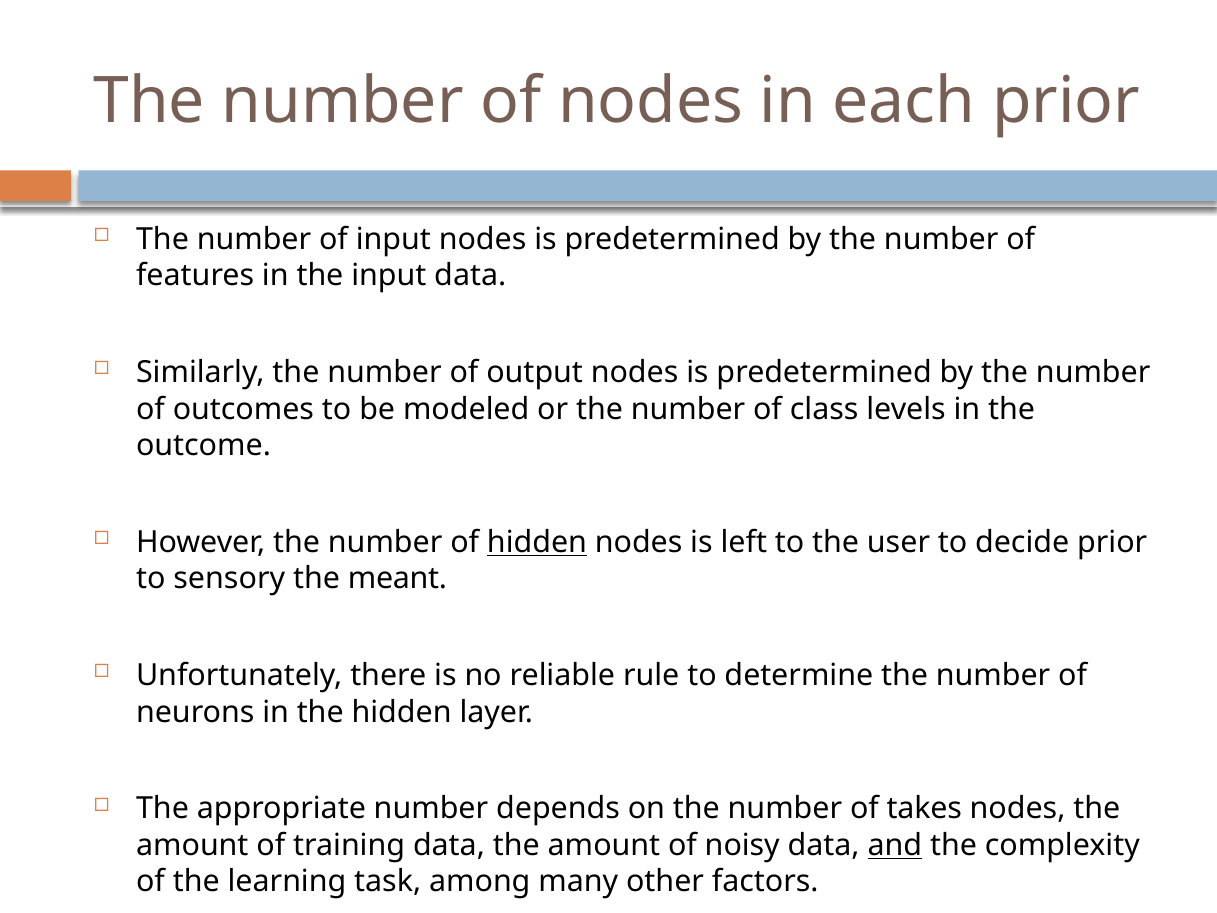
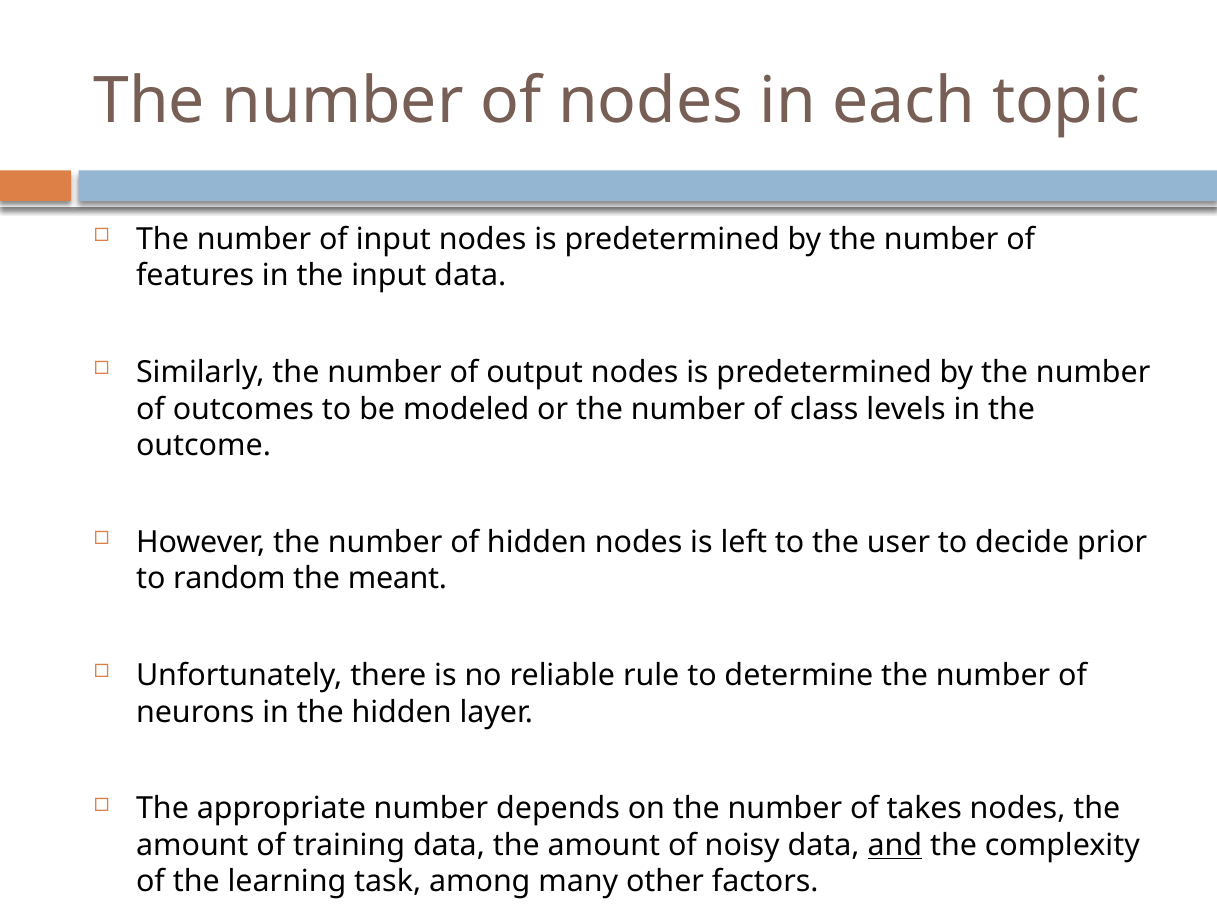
each prior: prior -> topic (1066, 101)
hidden underline: present -> none (537, 542)
sensory: sensory -> random (229, 579)
